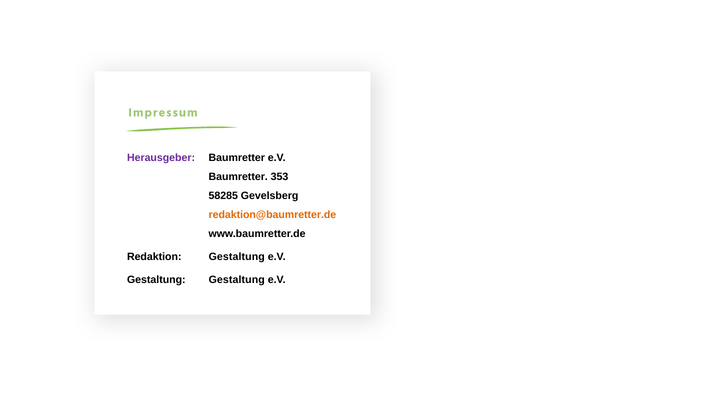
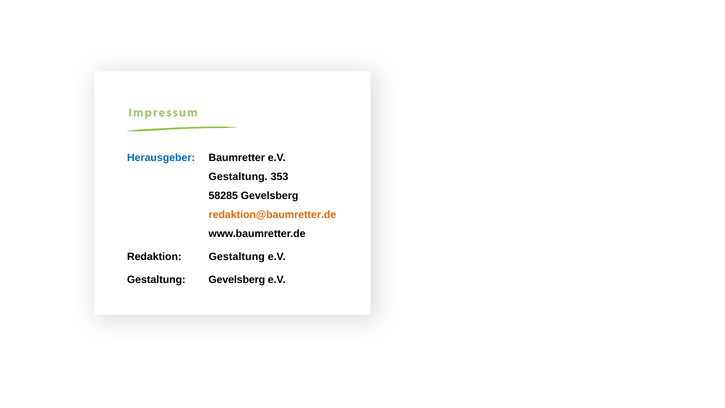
Herausgeber colour: purple -> blue (161, 158)
Baumretter: Baumretter -> Gestaltung (238, 177)
Gestaltung Gestaltung: Gestaltung -> Gevelsberg (237, 279)
